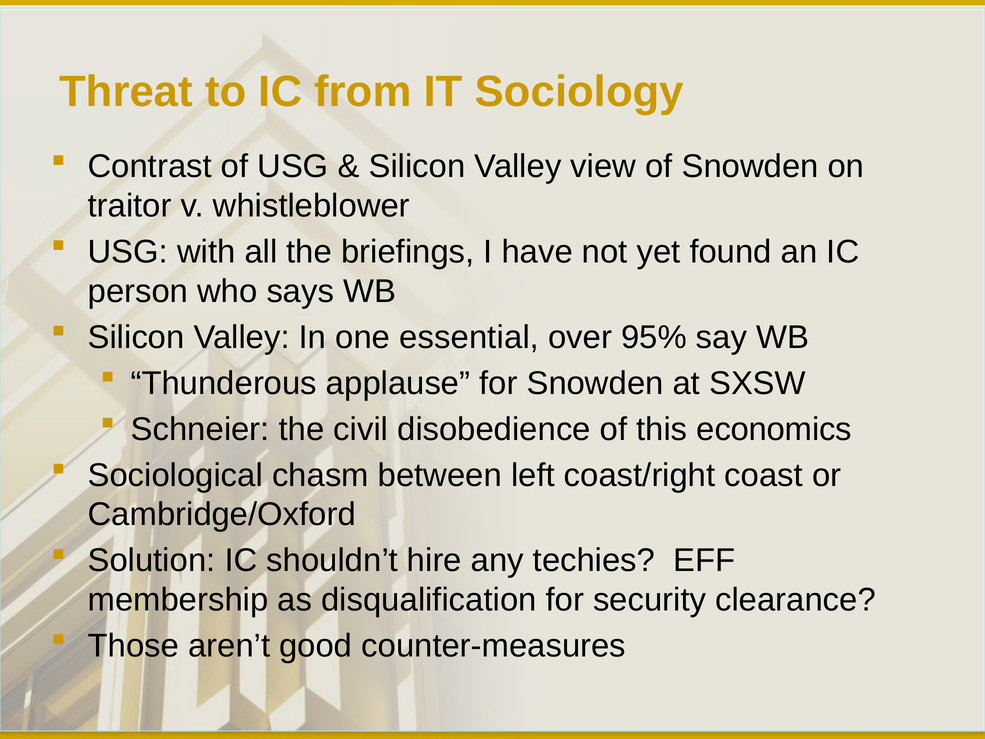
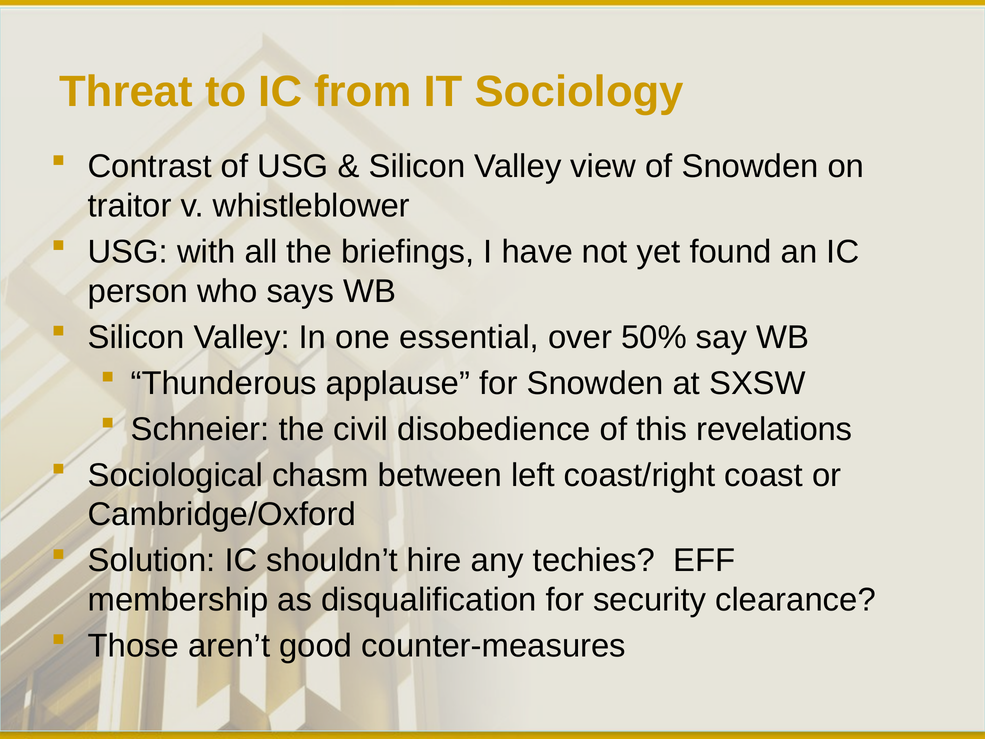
95%: 95% -> 50% (654, 337)
economics: economics -> revelations (774, 429)
